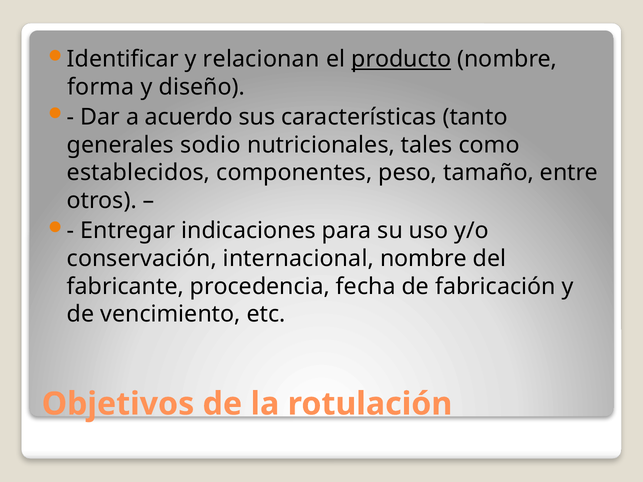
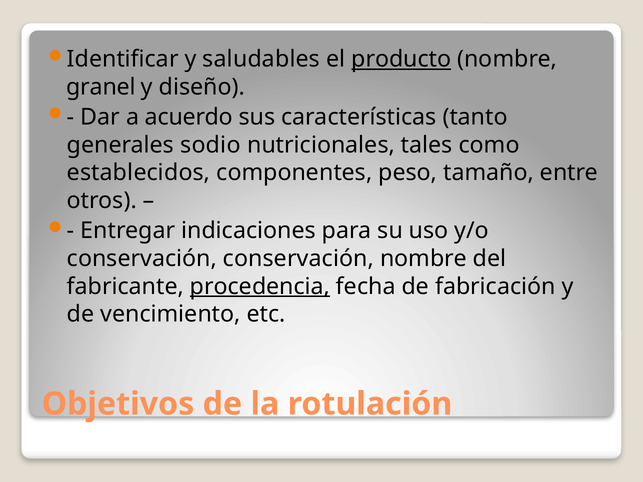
relacionan: relacionan -> saludables (261, 59)
forma: forma -> granel (101, 87)
conservación internacional: internacional -> conservación (298, 259)
procedencia underline: none -> present (260, 286)
